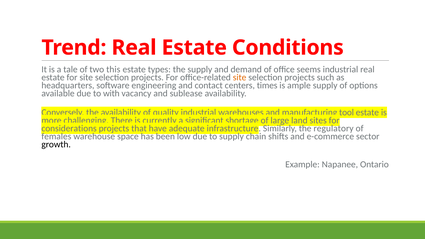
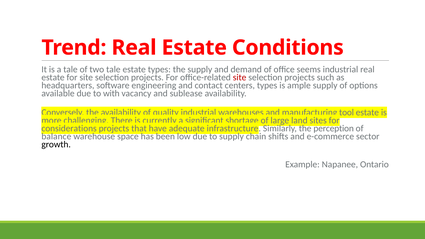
two this: this -> tale (113, 69)
site colour: orange -> red (240, 77)
centers times: times -> types (267, 85)
regulatory: regulatory -> perception (334, 129)
females: females -> balance (56, 137)
